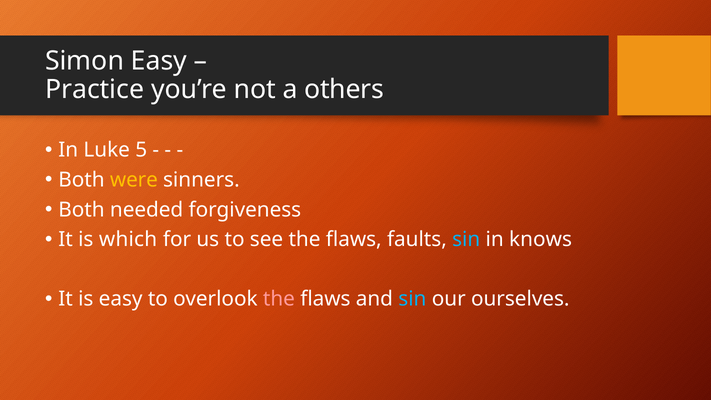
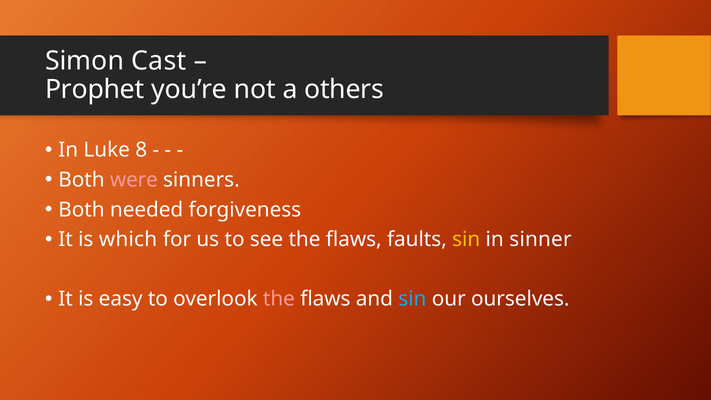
Simon Easy: Easy -> Cast (159, 61)
Practice: Practice -> Prophet (95, 90)
5: 5 -> 8 (141, 150)
were colour: yellow -> pink (134, 180)
sin colour: light blue -> yellow (466, 239)
knows: knows -> sinner (540, 239)
